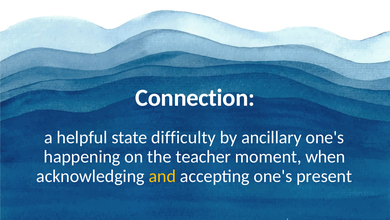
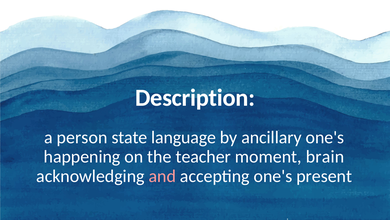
Connection: Connection -> Description (195, 97)
helpful: helpful -> person (82, 137)
difficulty: difficulty -> language (184, 137)
when: when -> brain (325, 156)
and colour: yellow -> pink (162, 176)
